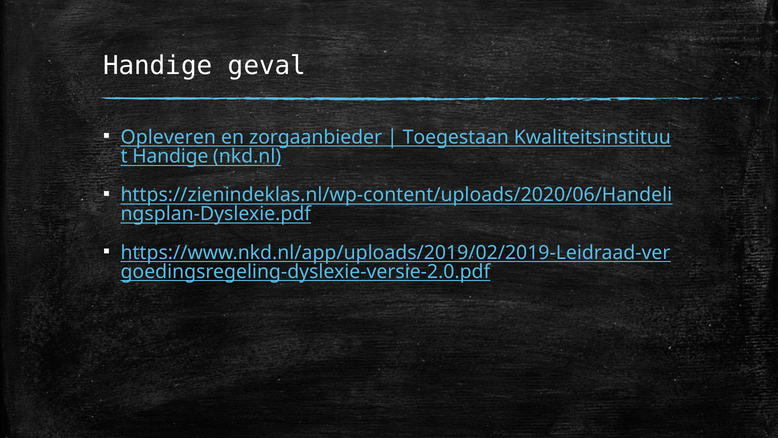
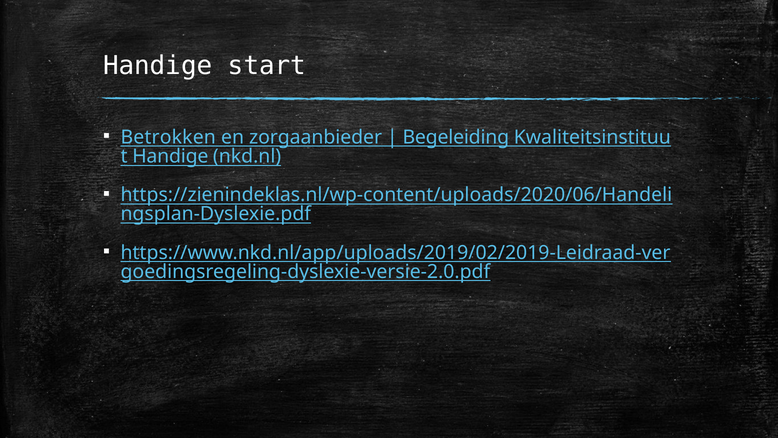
geval: geval -> start (267, 66)
Opleveren: Opleveren -> Betrokken (168, 137)
Toegestaan: Toegestaan -> Begeleiding (456, 137)
